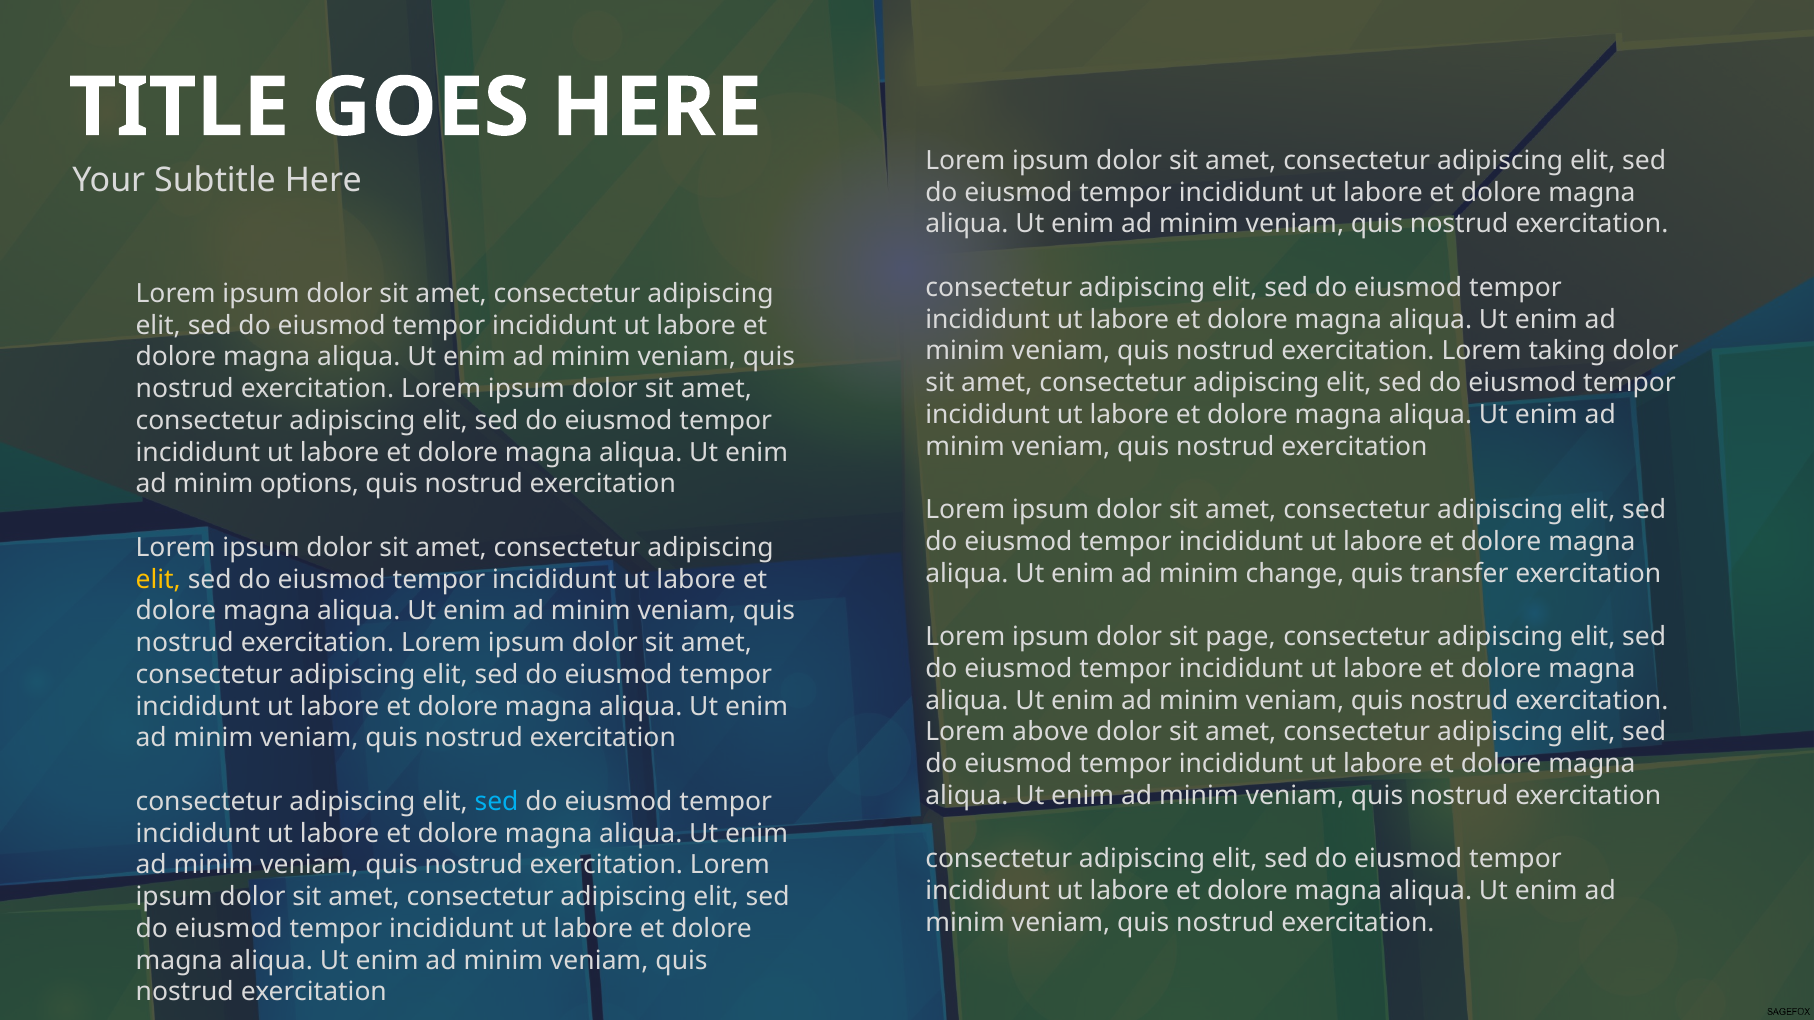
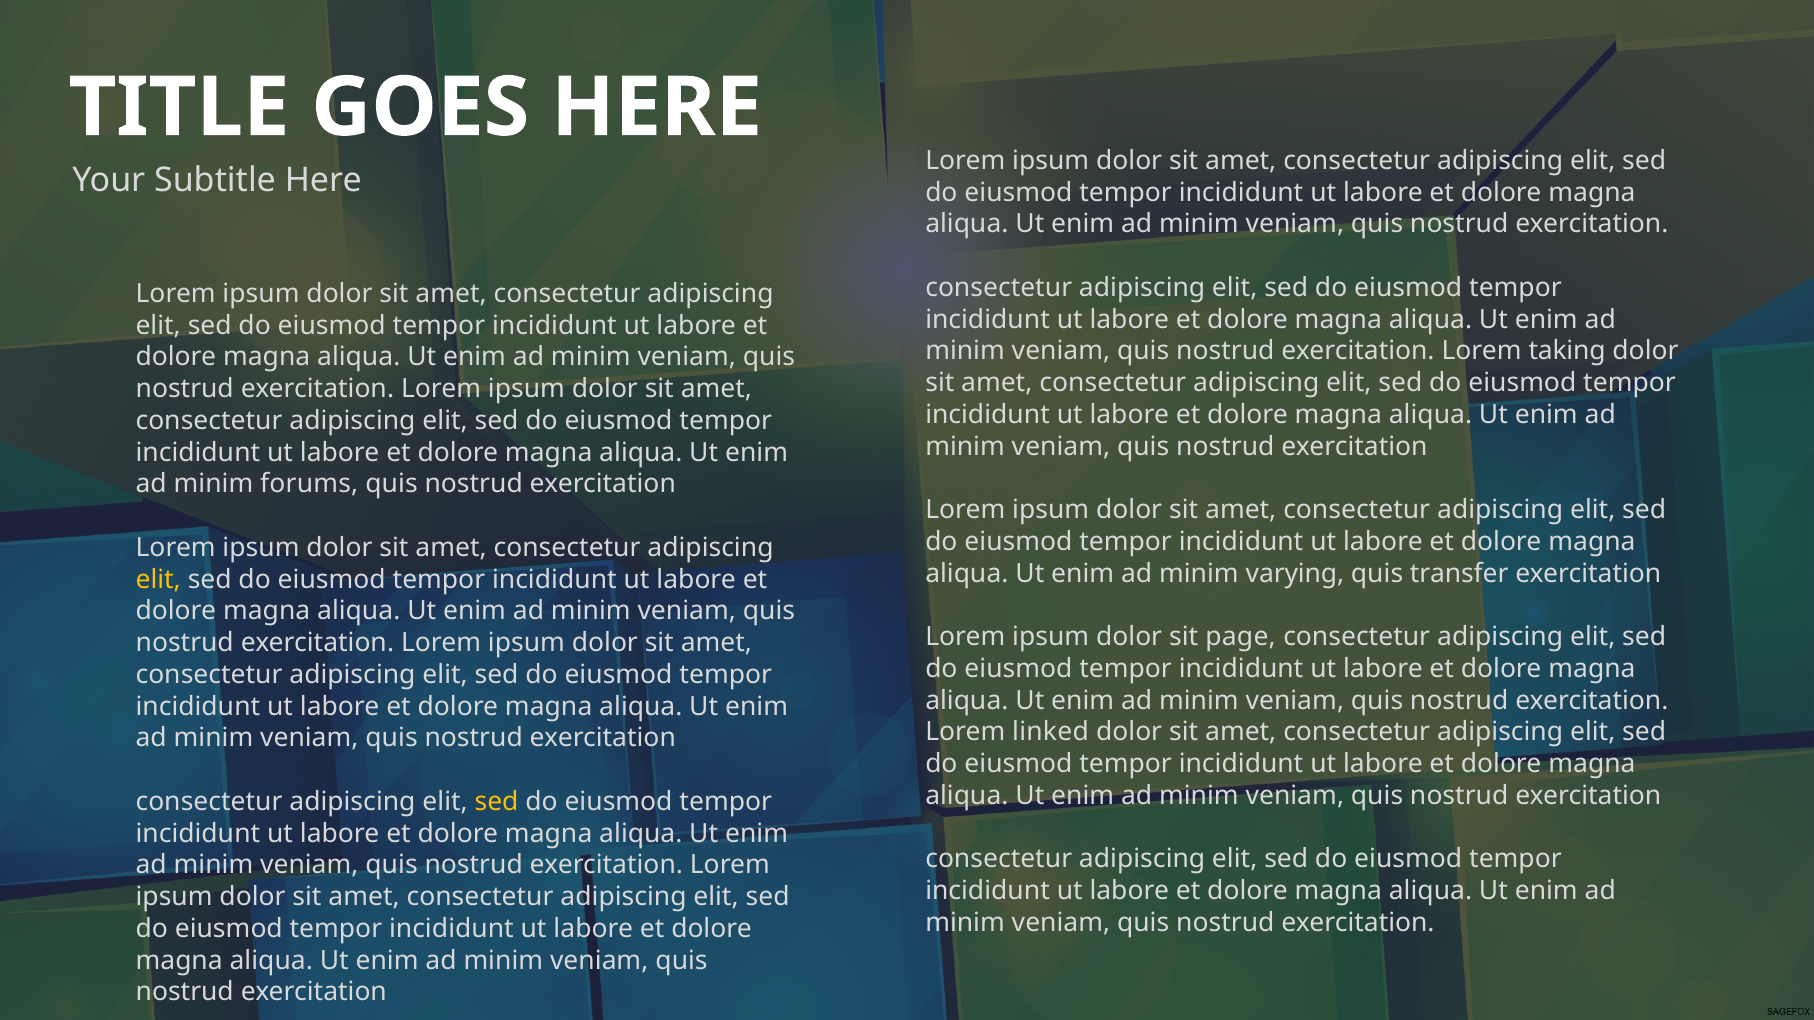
options: options -> forums (309, 484)
change: change -> varying (1295, 573)
above: above -> linked (1051, 732)
sed colour: light blue -> yellow (497, 802)
